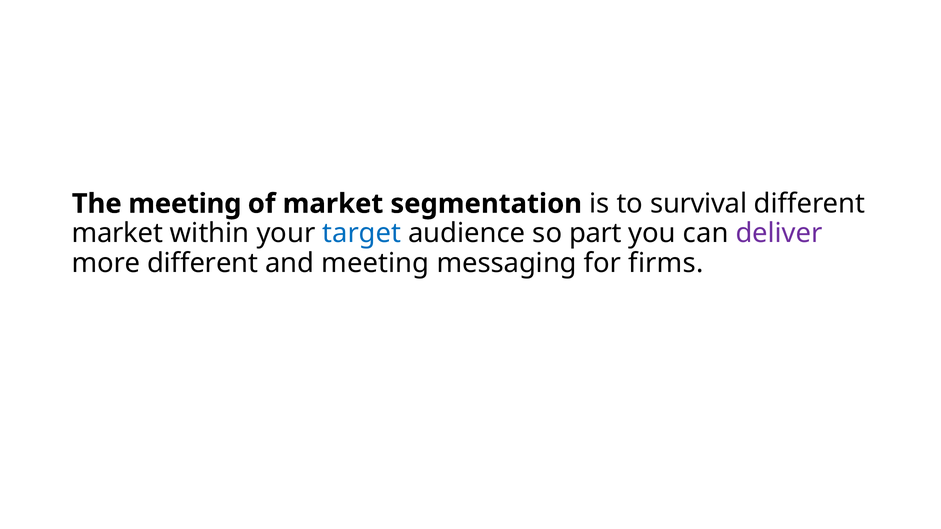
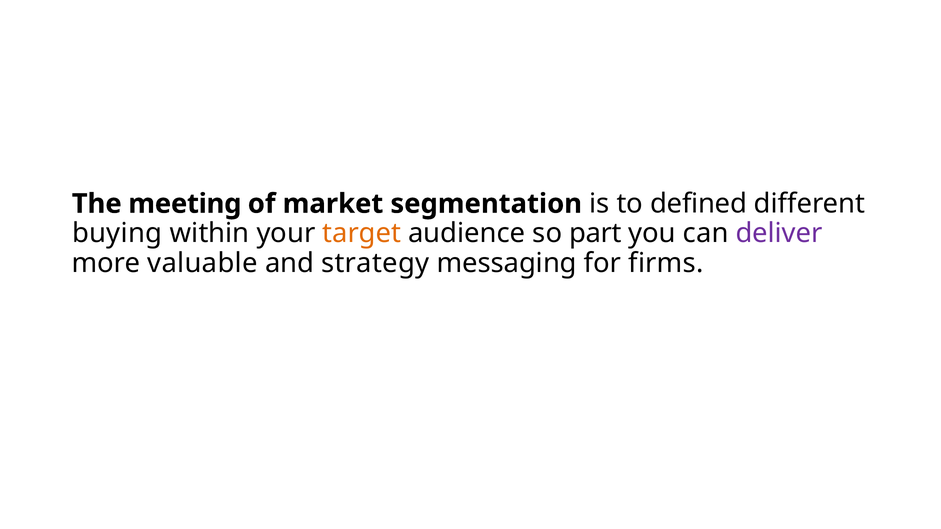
survival: survival -> defined (699, 204)
market: market -> buying (117, 234)
target colour: blue -> orange (362, 234)
more different: different -> valuable (202, 263)
and meeting: meeting -> strategy (375, 263)
